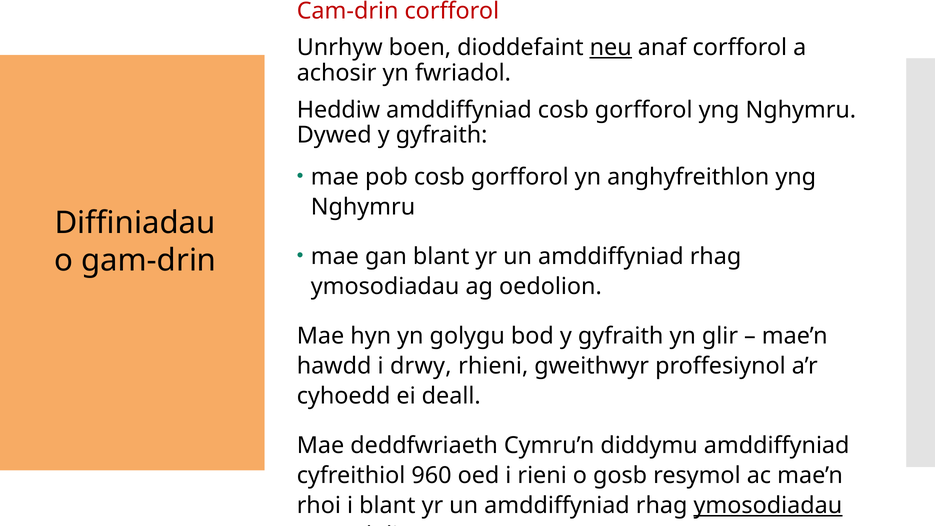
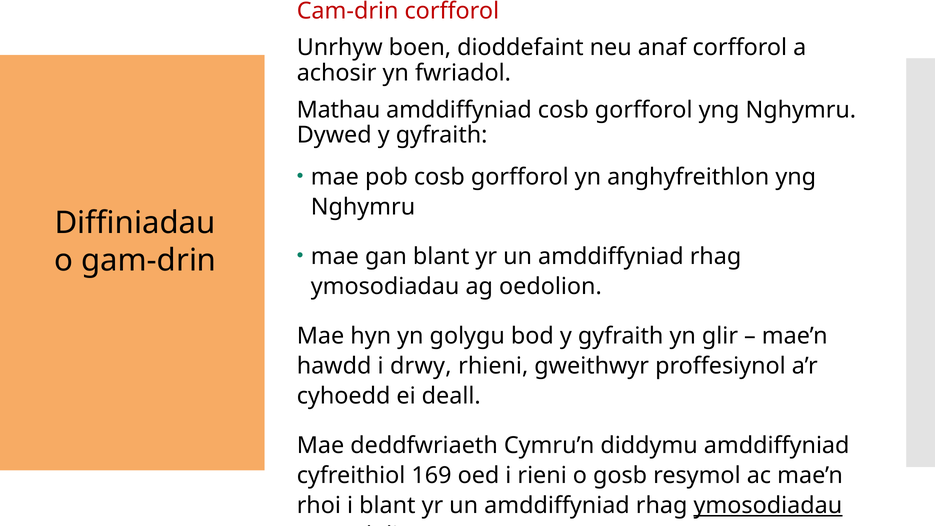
neu underline: present -> none (611, 48)
Heddiw: Heddiw -> Mathau (339, 110)
960: 960 -> 169 (431, 476)
